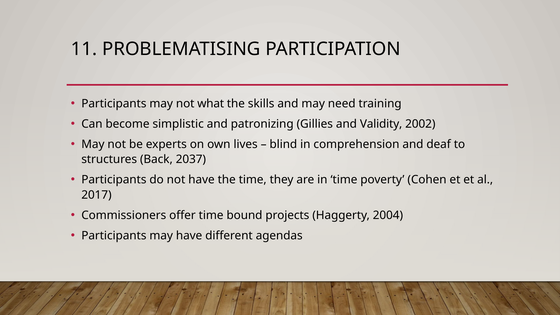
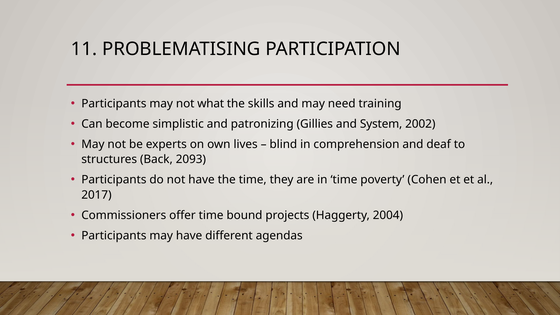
Validity: Validity -> System (381, 124)
2037: 2037 -> 2093 (191, 159)
